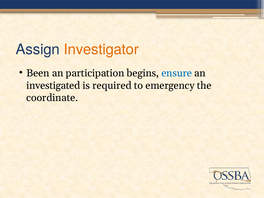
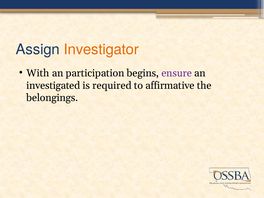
Been: Been -> With (38, 73)
ensure colour: blue -> purple (177, 73)
emergency: emergency -> affirmative (170, 85)
coordinate: coordinate -> belongings (52, 98)
